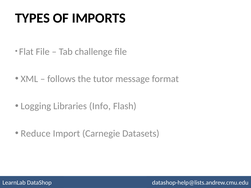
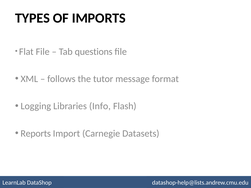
challenge: challenge -> questions (94, 52)
Reduce: Reduce -> Reports (36, 134)
